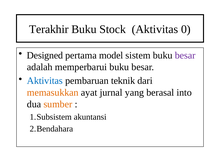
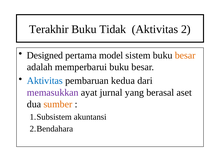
Stock: Stock -> Tidak (113, 29)
0: 0 -> 2 (186, 29)
besar colour: purple -> orange (185, 55)
teknik: teknik -> kedua (123, 81)
memasukkan colour: orange -> purple (53, 92)
into: into -> aset (184, 92)
